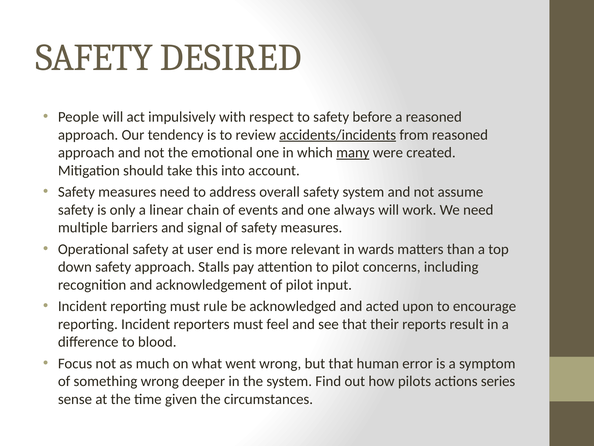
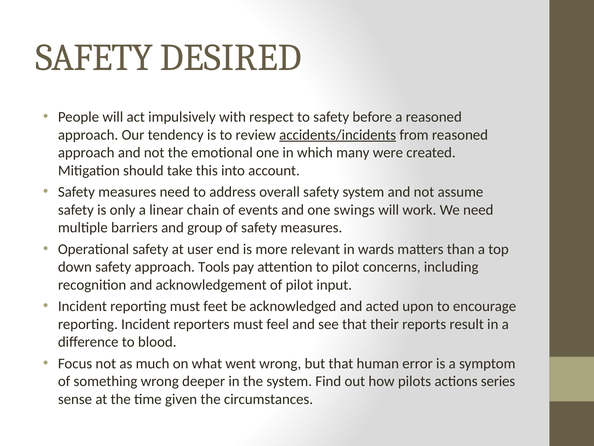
many underline: present -> none (353, 153)
always: always -> swings (354, 210)
signal: signal -> group (205, 227)
Stalls: Stalls -> Tools (214, 267)
rule: rule -> feet (215, 306)
